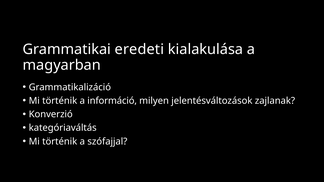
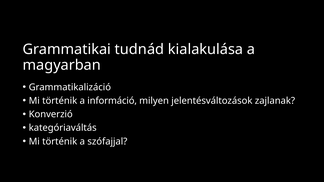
eredeti: eredeti -> tudnád (139, 49)
